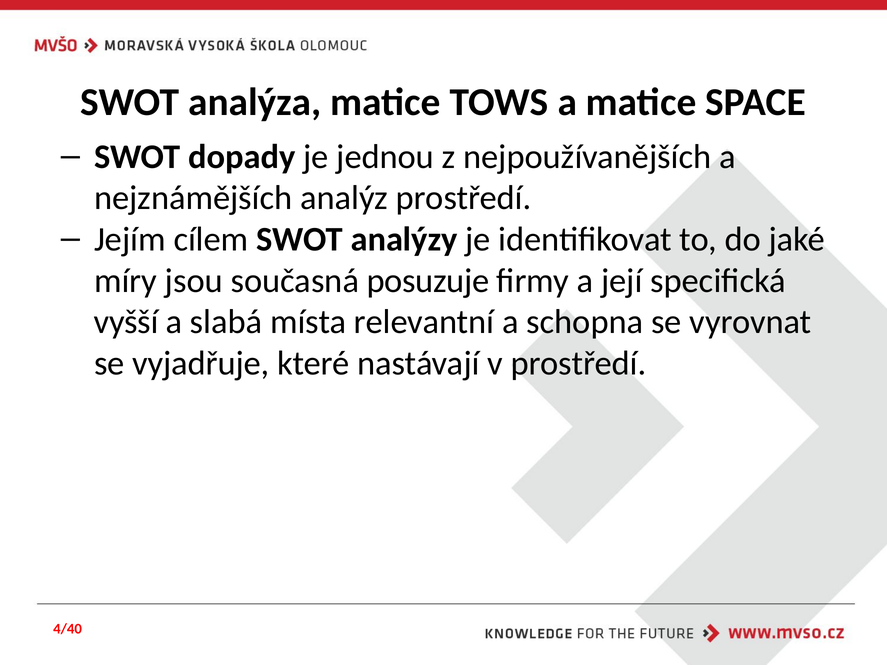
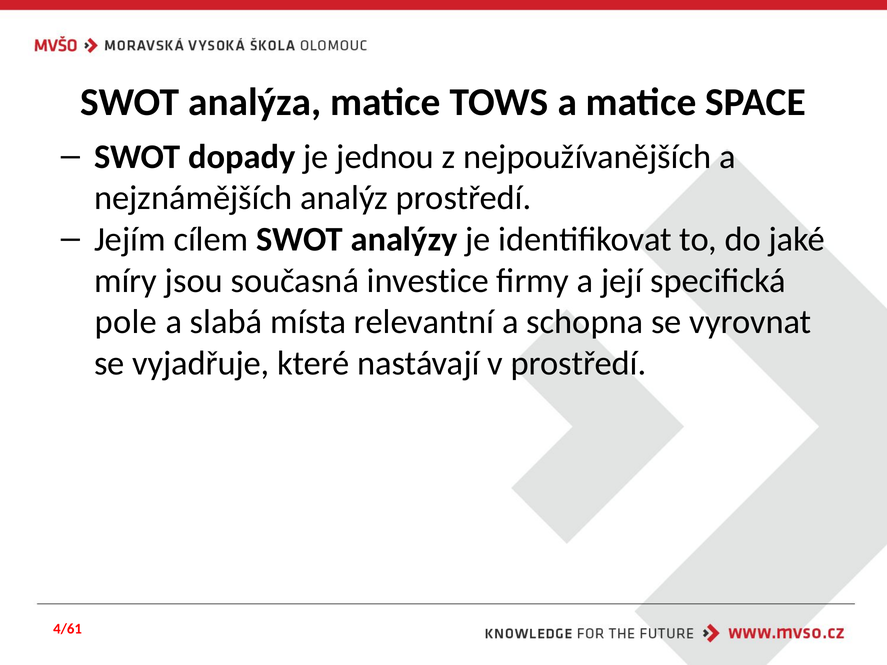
posuzuje: posuzuje -> investice (428, 281)
vyšší: vyšší -> pole (126, 322)
4/40: 4/40 -> 4/61 (68, 629)
